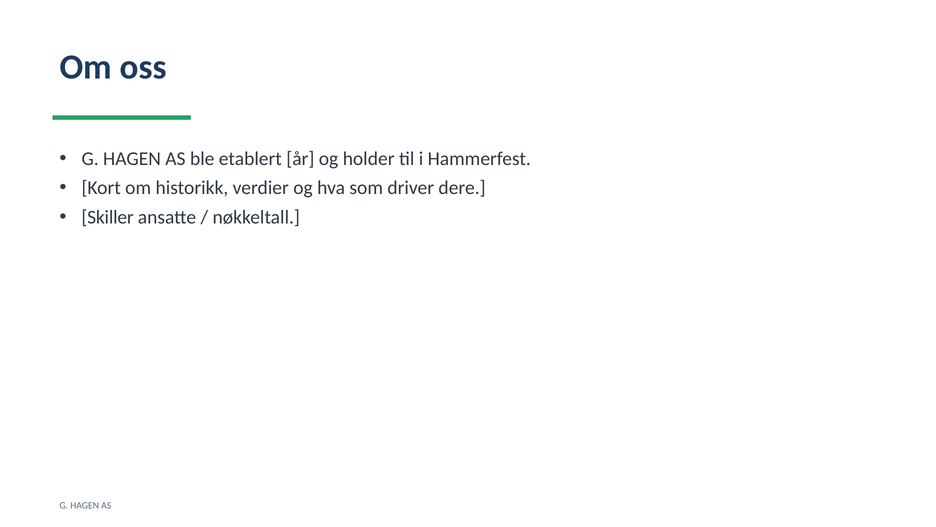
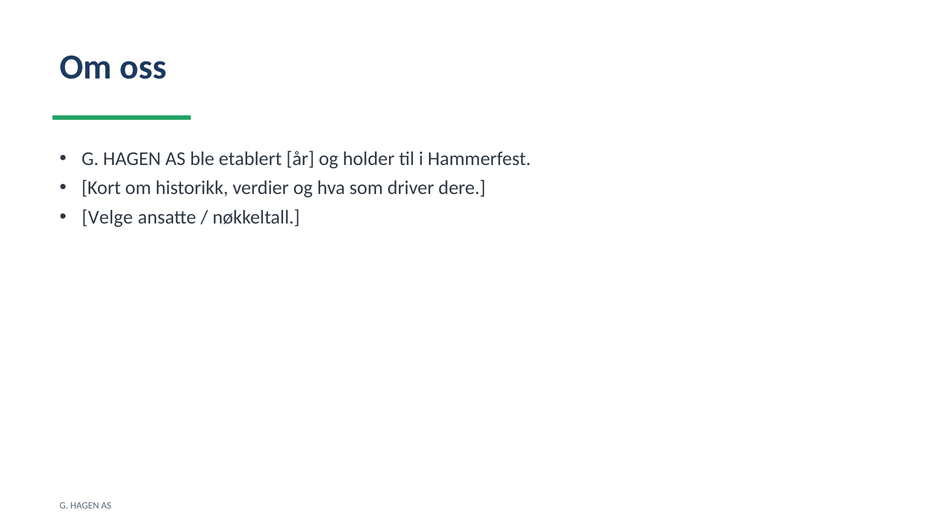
Skiller: Skiller -> Velge (107, 217)
